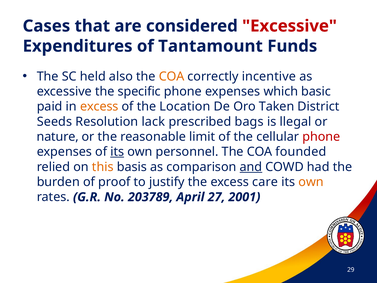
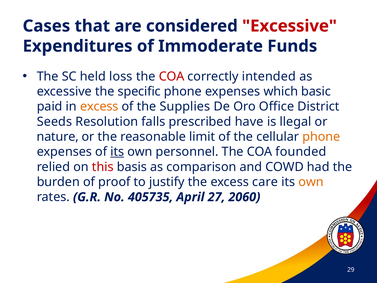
Tantamount: Tantamount -> Immoderate (211, 46)
also: also -> loss (121, 76)
COA colour: orange -> red (172, 76)
incentive: incentive -> intended (269, 76)
Location: Location -> Supplies (185, 106)
Taken: Taken -> Office (277, 106)
lack: lack -> falls (153, 122)
bags: bags -> have (249, 122)
phone colour: red -> orange (321, 137)
this colour: orange -> red (103, 167)
and underline: present -> none (251, 167)
203789: 203789 -> 405735 (151, 197)
2001: 2001 -> 2060 (244, 197)
